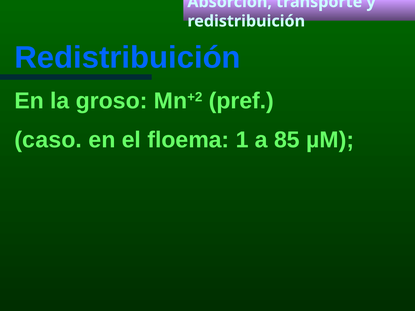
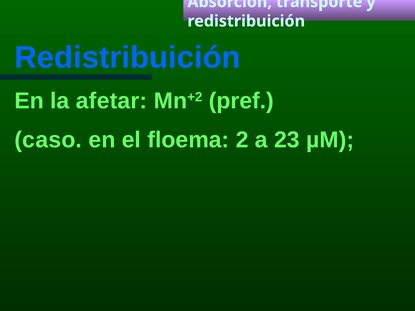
groso: groso -> afetar (112, 101)
1: 1 -> 2 (242, 140)
85: 85 -> 23 (287, 140)
